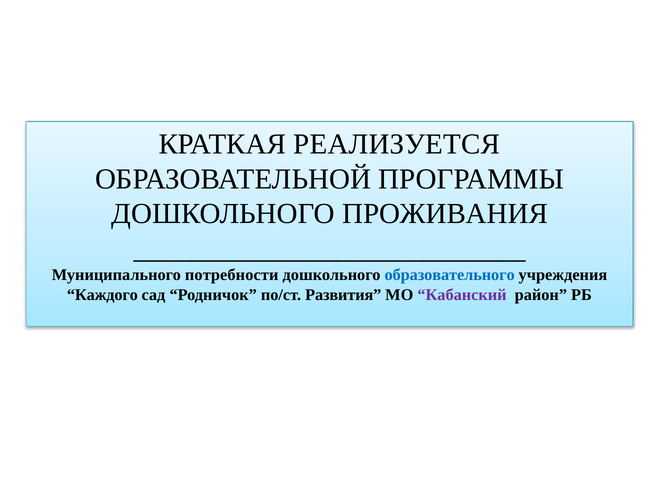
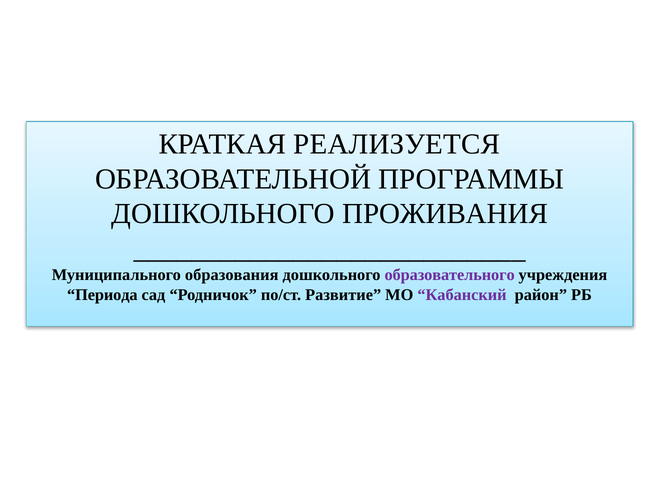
потребности: потребности -> образования (232, 275)
образовательного colour: blue -> purple (450, 275)
Каждого: Каждого -> Периода (102, 295)
Развития: Развития -> Развитие (343, 295)
